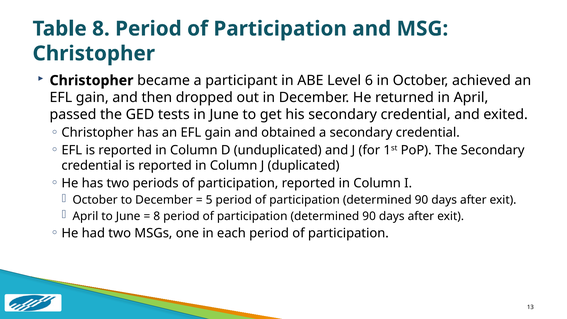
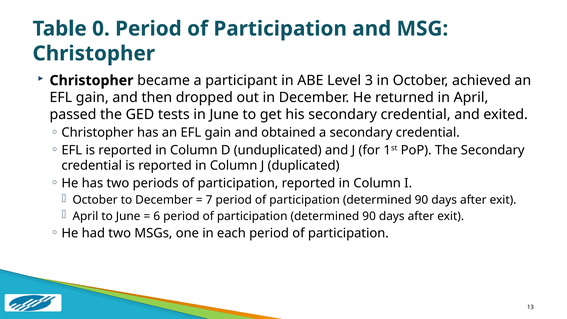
Table 8: 8 -> 0 (101, 29)
6: 6 -> 3 (369, 80)
5: 5 -> 7 (209, 200)
8: 8 -> 6 (157, 216)
